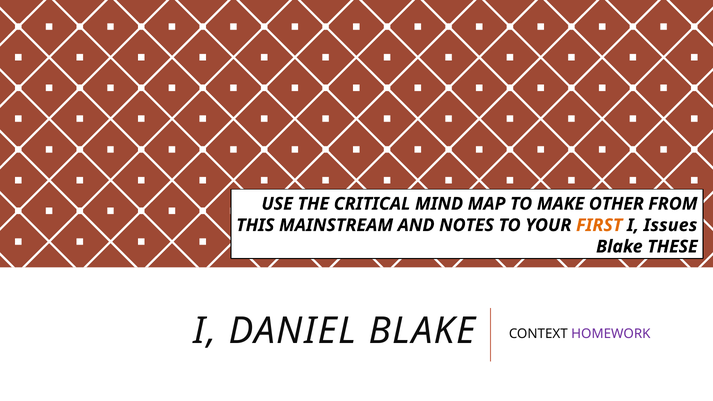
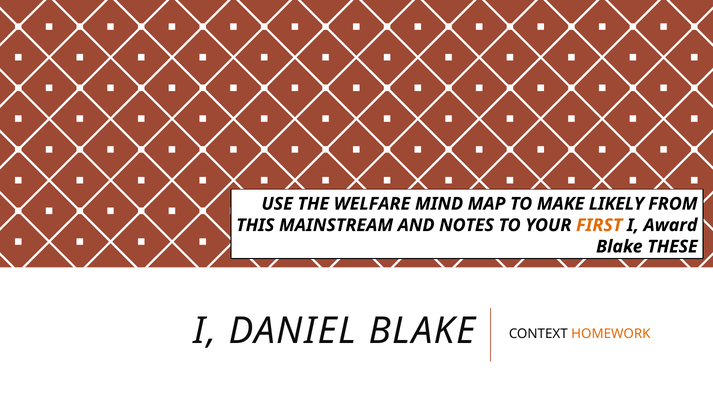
CRITICAL: CRITICAL -> WELFARE (372, 204)
OTHER: OTHER -> LIKELY (616, 204)
Issues: Issues -> Award (670, 225)
HOMEWORK colour: purple -> orange (611, 334)
